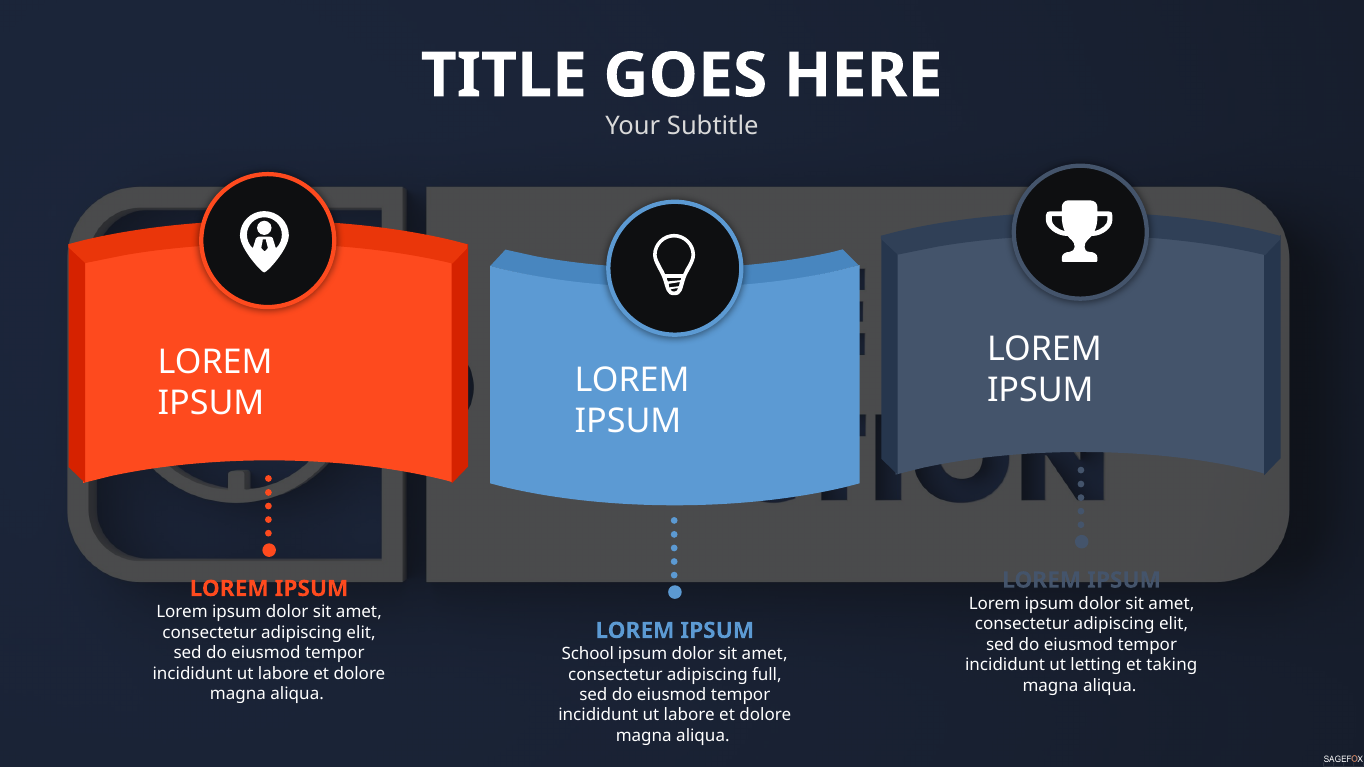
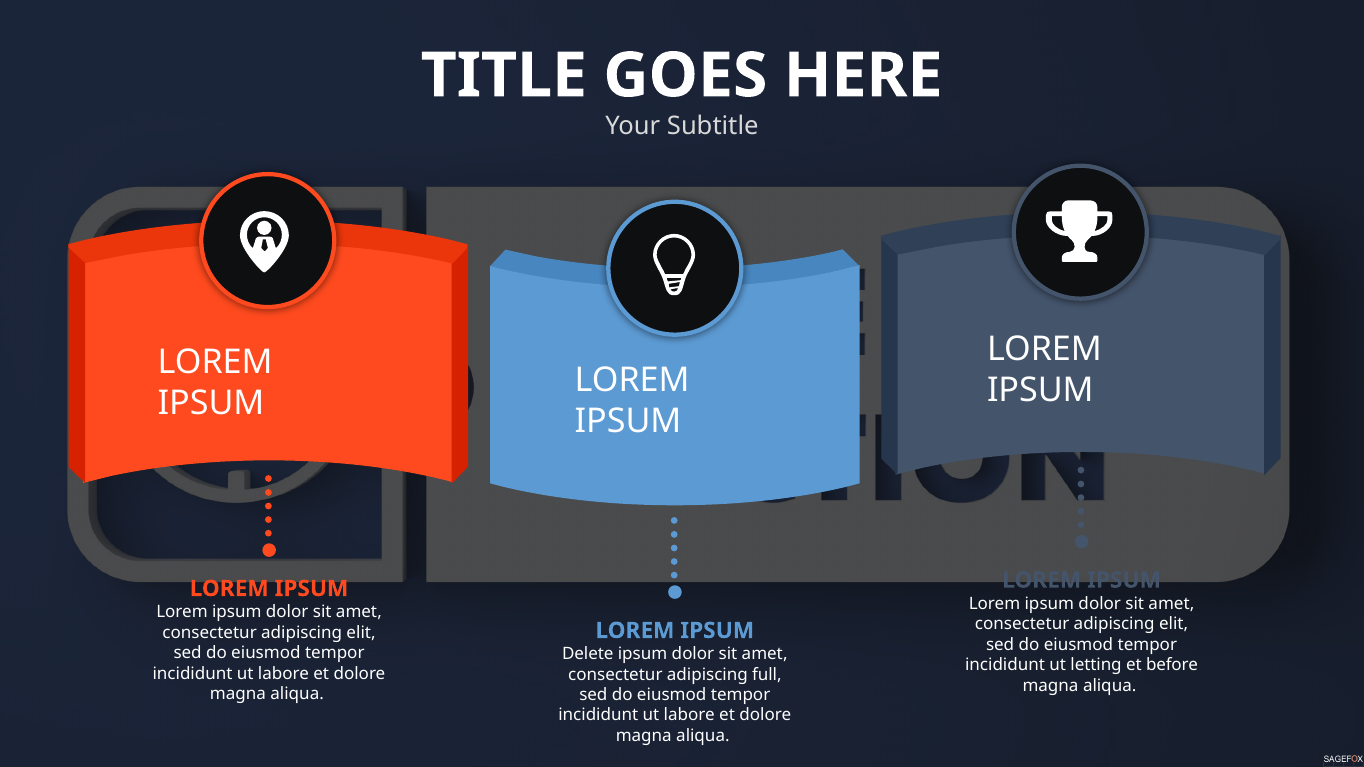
School: School -> Delete (588, 654)
taking: taking -> before (1172, 665)
